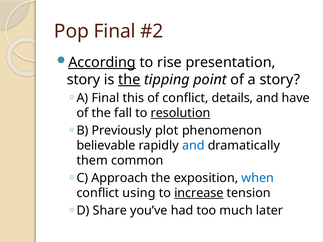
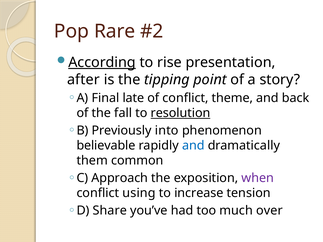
Pop Final: Final -> Rare (115, 31)
story: story -> after (83, 80)
the underline: present -> none (129, 80)
this: this -> late (133, 98)
details: details -> theme (232, 98)
have: have -> back (296, 98)
plot: plot -> into (167, 131)
when colour: blue -> purple (258, 178)
increase underline: present -> none (199, 193)
later: later -> over (269, 211)
